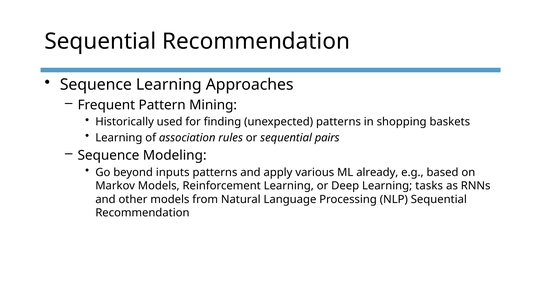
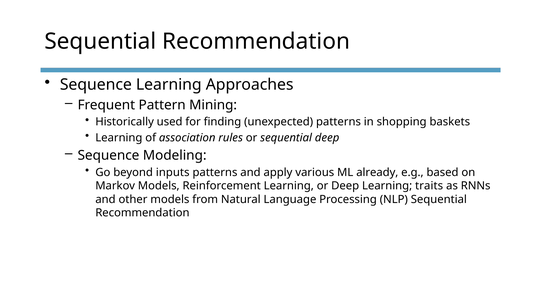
sequential pairs: pairs -> deep (327, 138)
tasks: tasks -> traits (429, 186)
